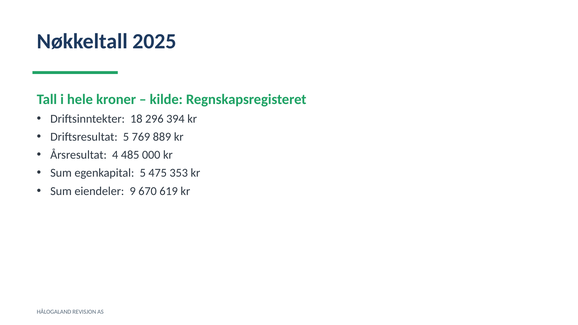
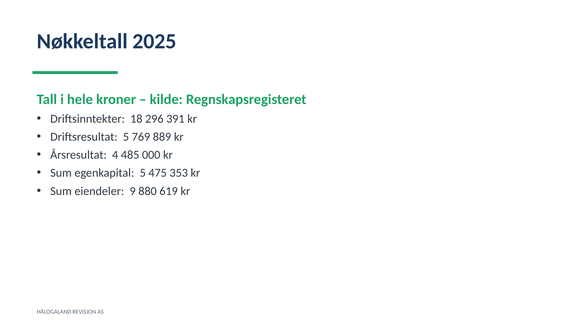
394: 394 -> 391 (175, 119)
670: 670 -> 880 (148, 191)
